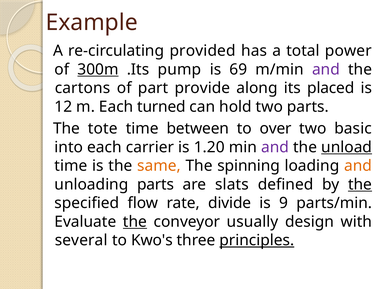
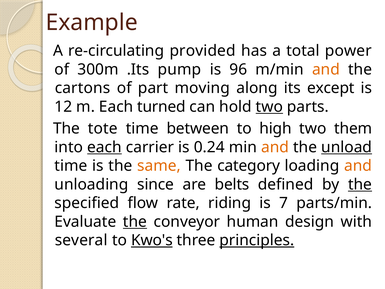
300m underline: present -> none (98, 69)
69: 69 -> 96 (238, 69)
and colour: purple -> orange (326, 69)
provide: provide -> moving (202, 88)
placed: placed -> except (331, 88)
two underline: none -> present (269, 107)
over: over -> high (276, 128)
basic: basic -> them (353, 128)
each underline: none -> present (104, 147)
1.20: 1.20 -> 0.24 (209, 147)
and colour: purple -> orange (275, 147)
spinning: spinning -> category (249, 166)
unloading parts: parts -> since (156, 184)
slats: slats -> belts (232, 184)
divide: divide -> riding (230, 203)
9: 9 -> 7 (284, 203)
usually: usually -> human (253, 222)
Kwo's underline: none -> present (152, 240)
